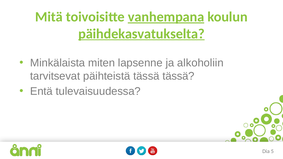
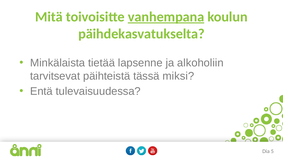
päihdekasvatukselta underline: present -> none (141, 34)
miten: miten -> tietää (102, 63)
tässä: tässä -> miksi (178, 76)
